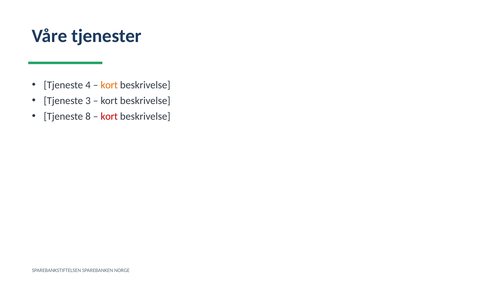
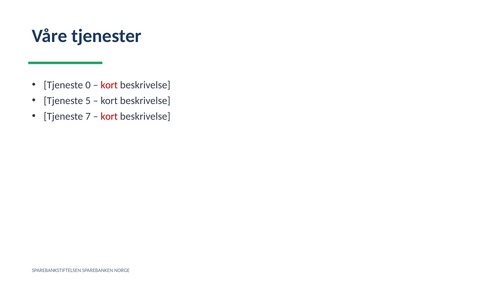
4: 4 -> 0 (88, 85)
kort colour: orange -> red (109, 85)
3: 3 -> 5 (88, 101)
8: 8 -> 7 (88, 116)
